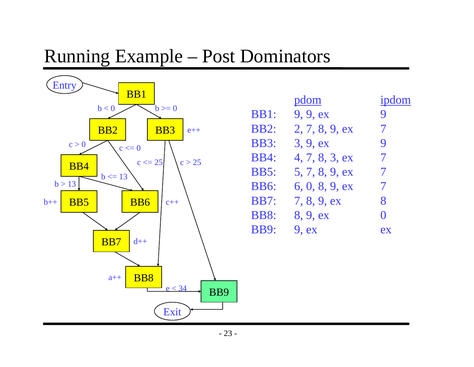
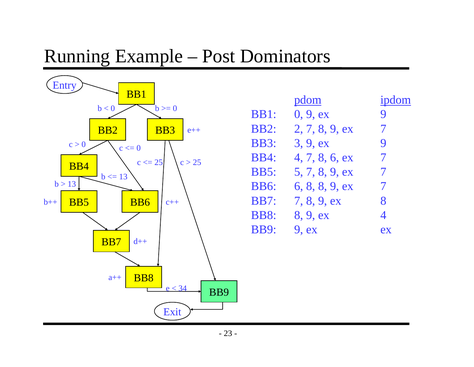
BB1 9: 9 -> 0 (299, 114)
8 3: 3 -> 6 (335, 157)
6 0: 0 -> 8 (311, 186)
ex 0: 0 -> 4 (383, 215)
